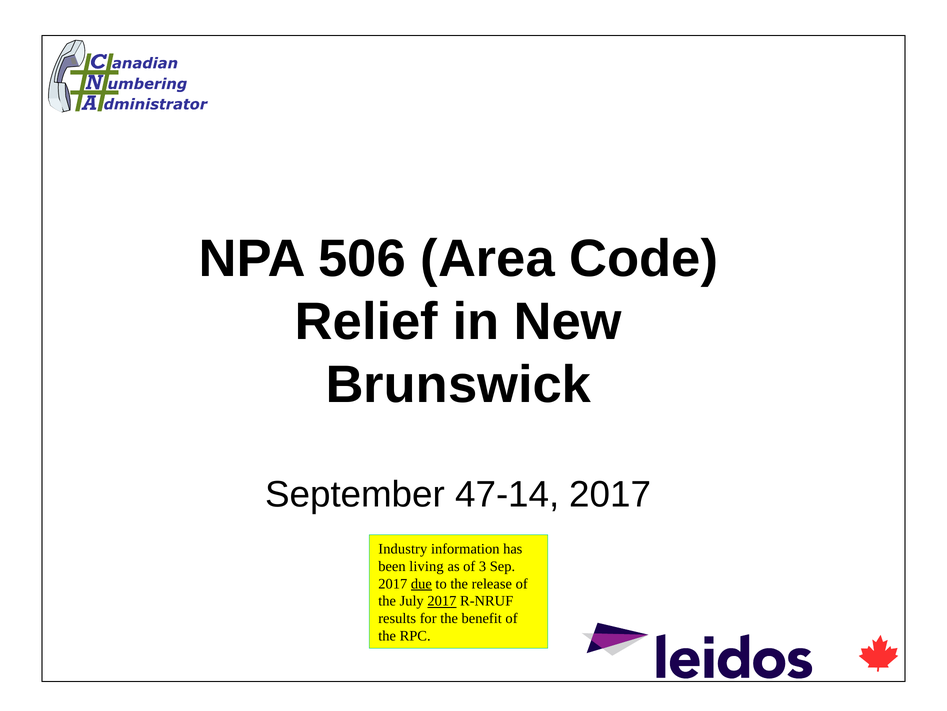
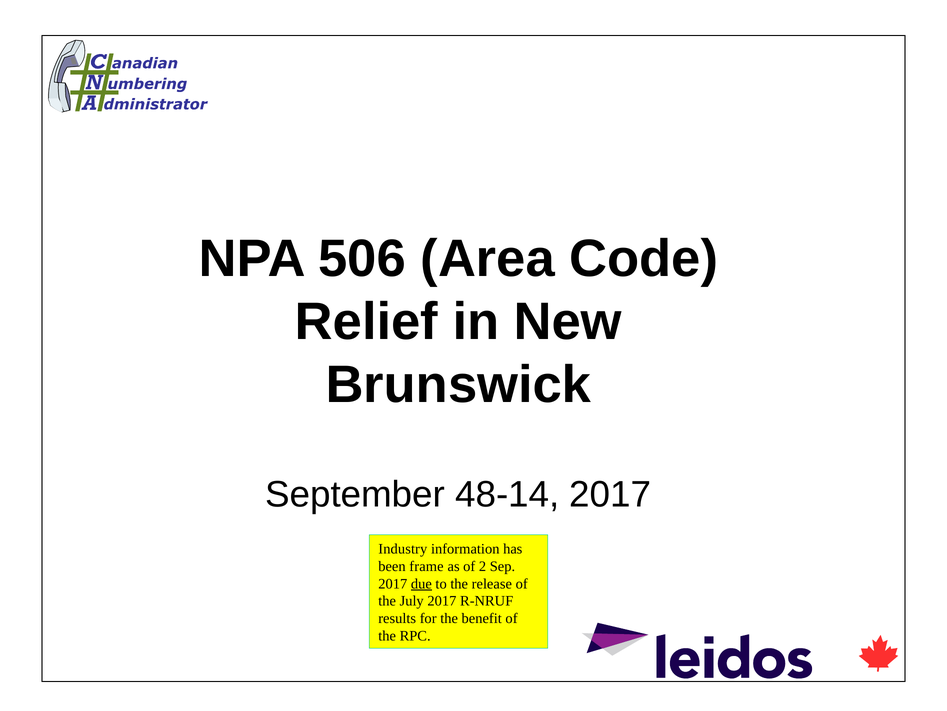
47-14: 47-14 -> 48-14 (507, 494)
living: living -> frame (427, 566)
3: 3 -> 2 (483, 566)
2017 underline: present -> none (442, 601)
